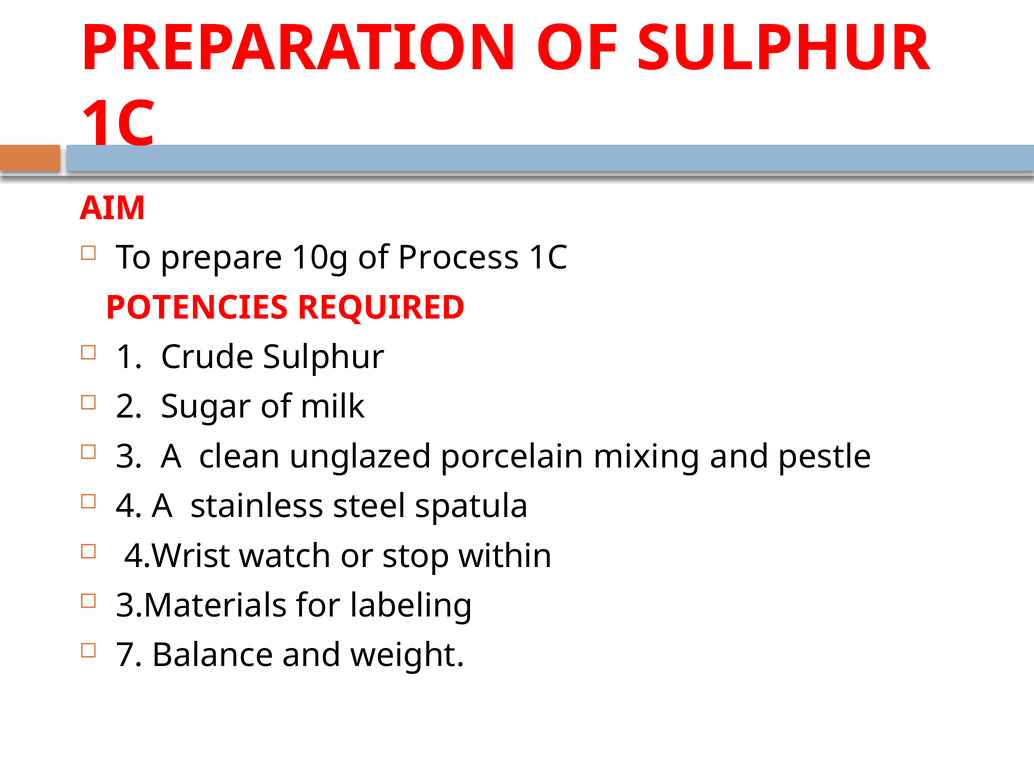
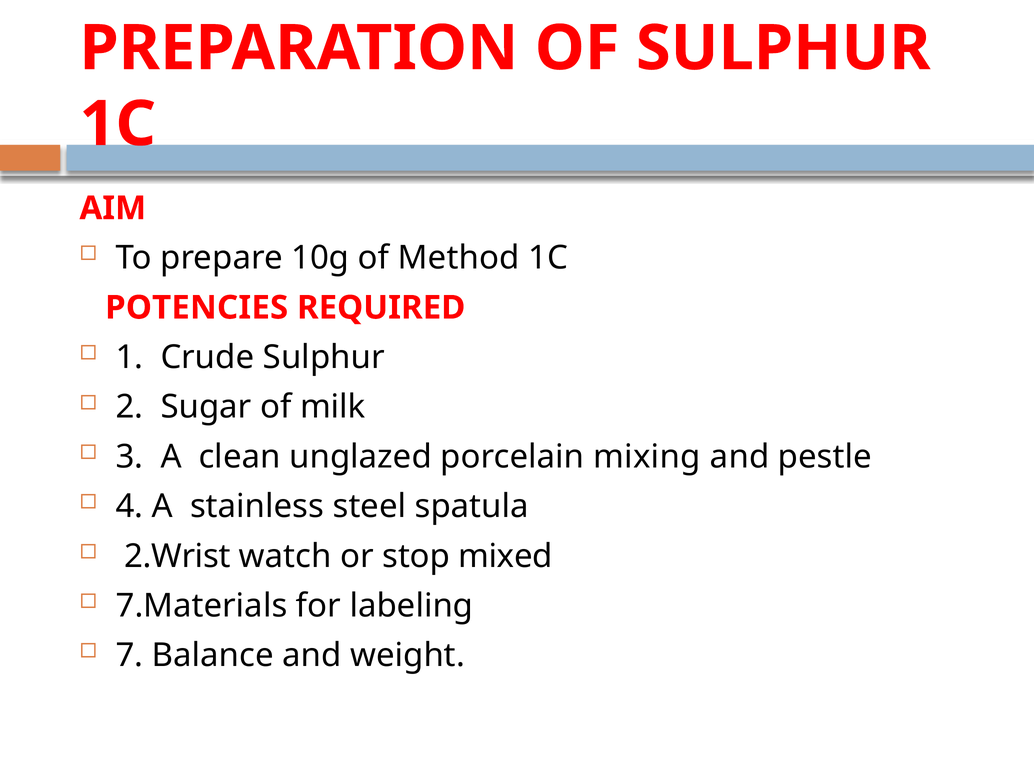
Process: Process -> Method (459, 258)
4.Wrist: 4.Wrist -> 2.Wrist (177, 556)
within: within -> mixed (505, 556)
3.Materials: 3.Materials -> 7.Materials (201, 605)
